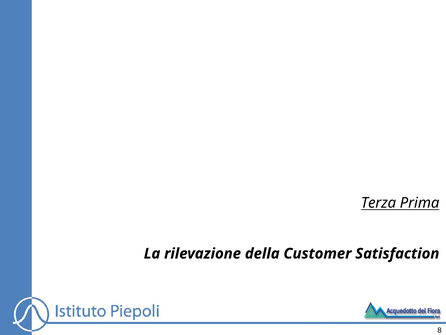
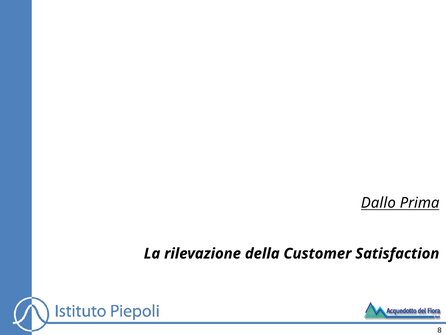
Terza: Terza -> Dallo (378, 203)
